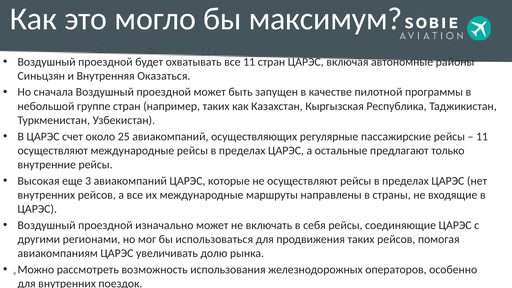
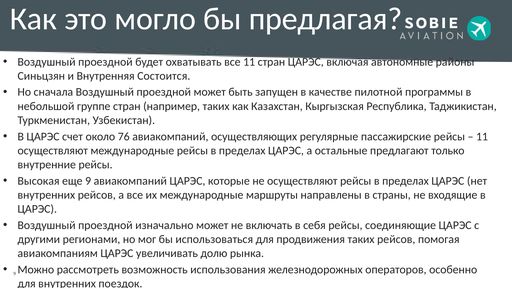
максимум: максимум -> предлагая (326, 19)
Оказаться: Оказаться -> Состоится (164, 76)
25: 25 -> 76 (124, 137)
3: 3 -> 9 (88, 181)
